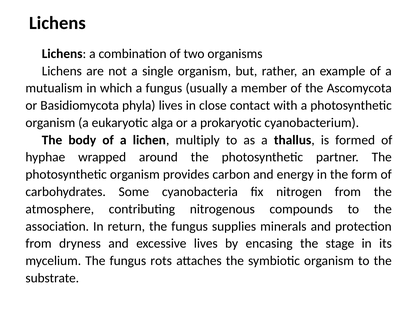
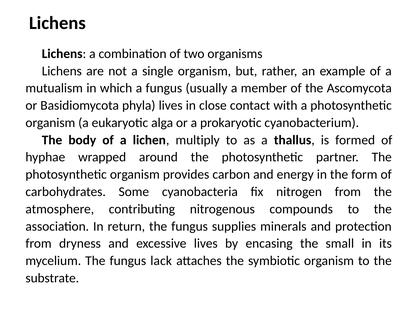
stage: stage -> small (340, 243)
rots: rots -> lack (161, 261)
